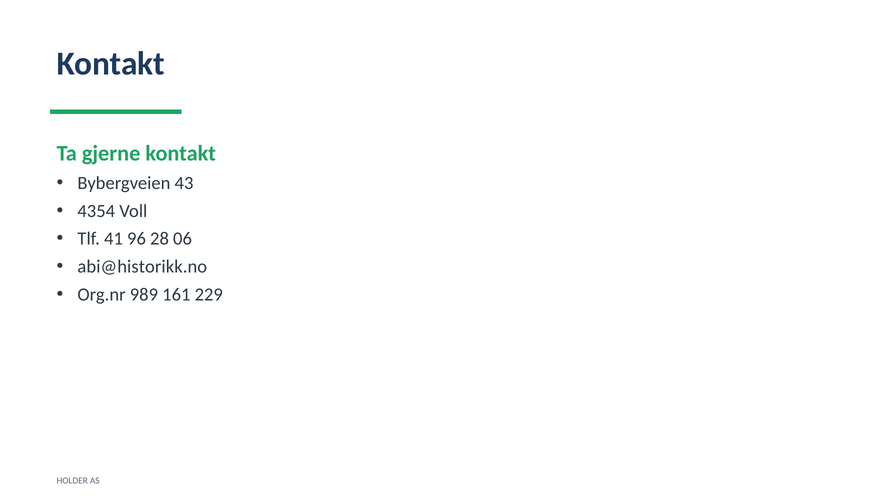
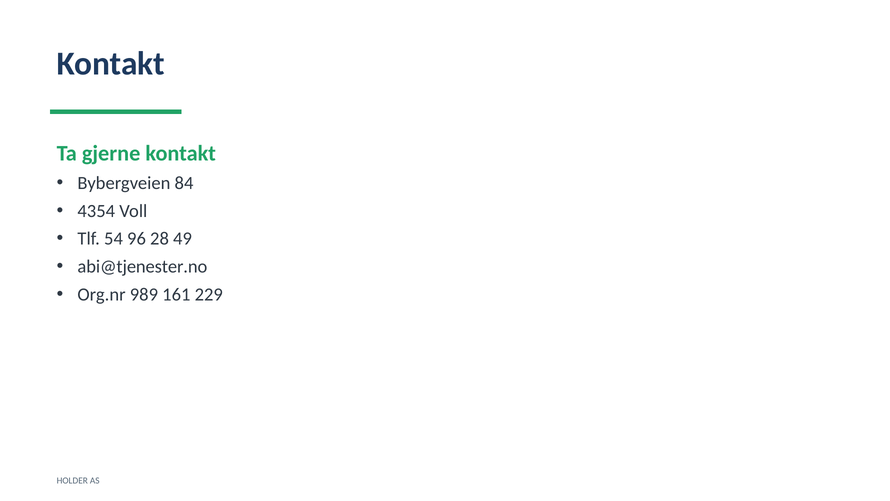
43: 43 -> 84 (184, 183)
41: 41 -> 54 (113, 239)
06: 06 -> 49 (183, 239)
abi@historikk.no: abi@historikk.no -> abi@tjenester.no (142, 266)
